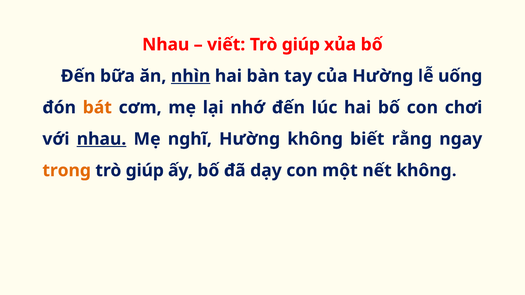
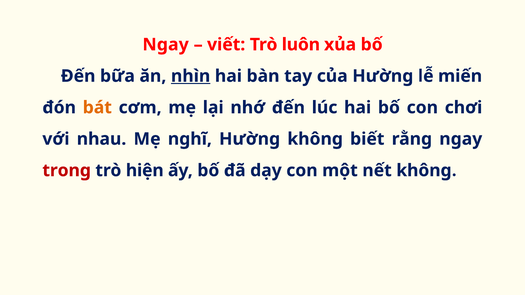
Nhau: Nhau -> Ngay (166, 45)
viết Trò giúp: giúp -> luôn (301, 45)
uống: uống -> miến (460, 76)
nhau underline: present -> none (102, 139)
trong colour: orange -> red (67, 171)
giúp: giúp -> hiện (145, 171)
